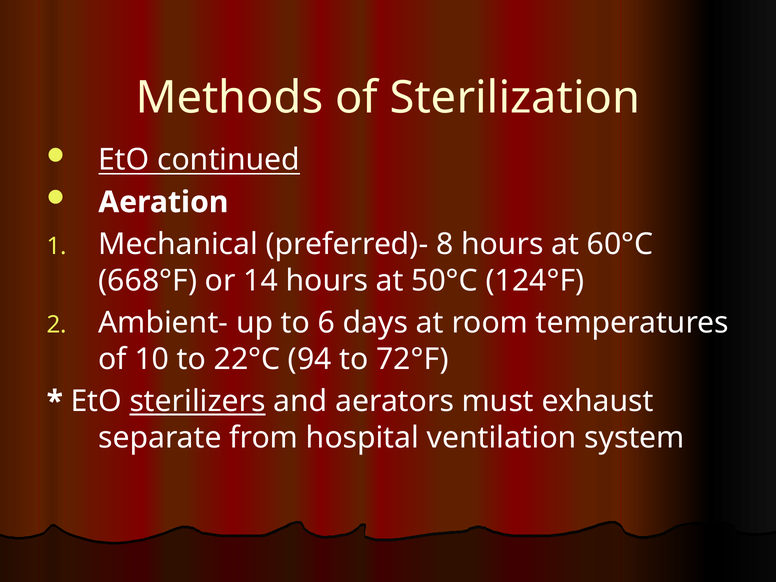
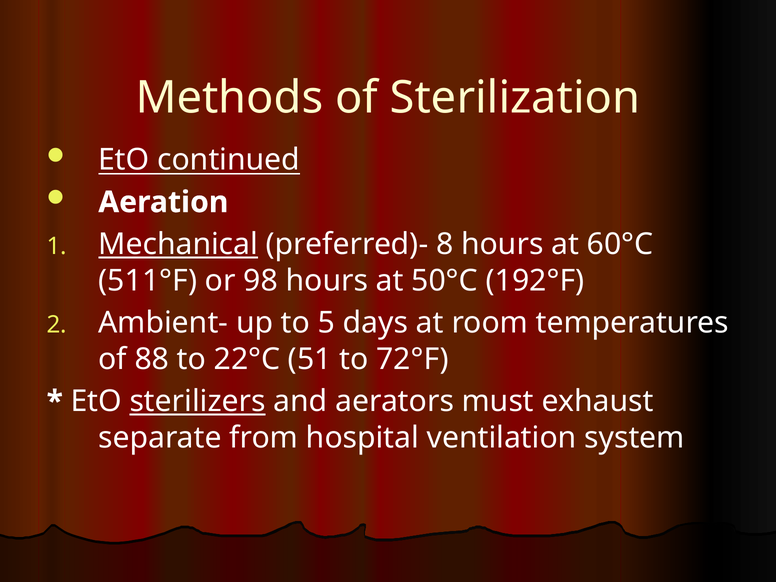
Mechanical underline: none -> present (178, 244)
668°F: 668°F -> 511°F (148, 281)
14: 14 -> 98 (261, 281)
124°F: 124°F -> 192°F (535, 281)
6: 6 -> 5 (326, 323)
10: 10 -> 88 (152, 359)
94: 94 -> 51 (310, 359)
